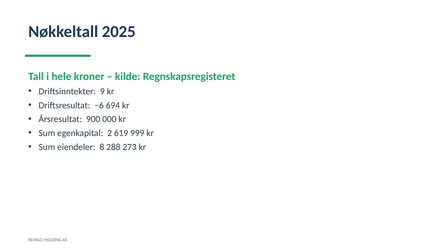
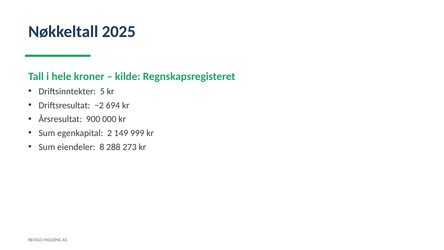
9: 9 -> 5 (102, 91)
−6: −6 -> −2 (99, 105)
619: 619 -> 149 (121, 133)
